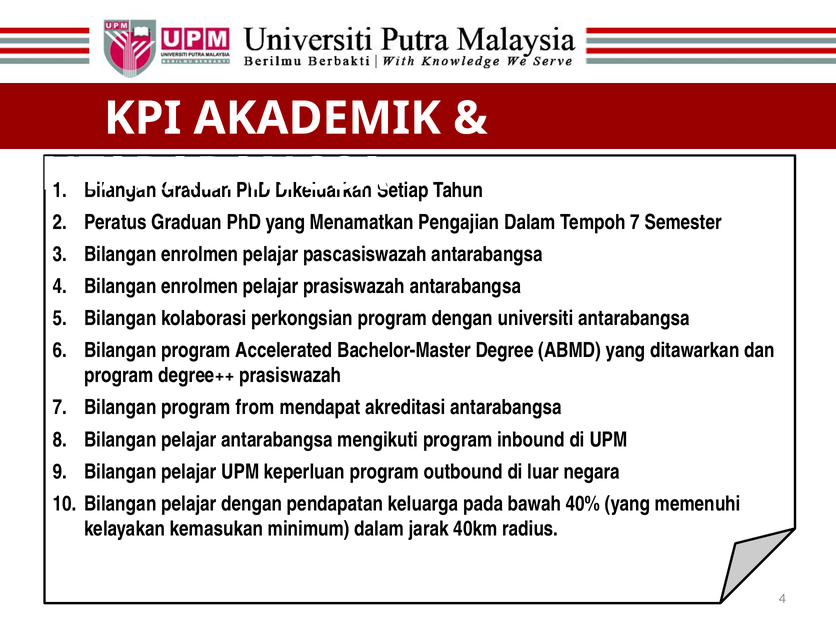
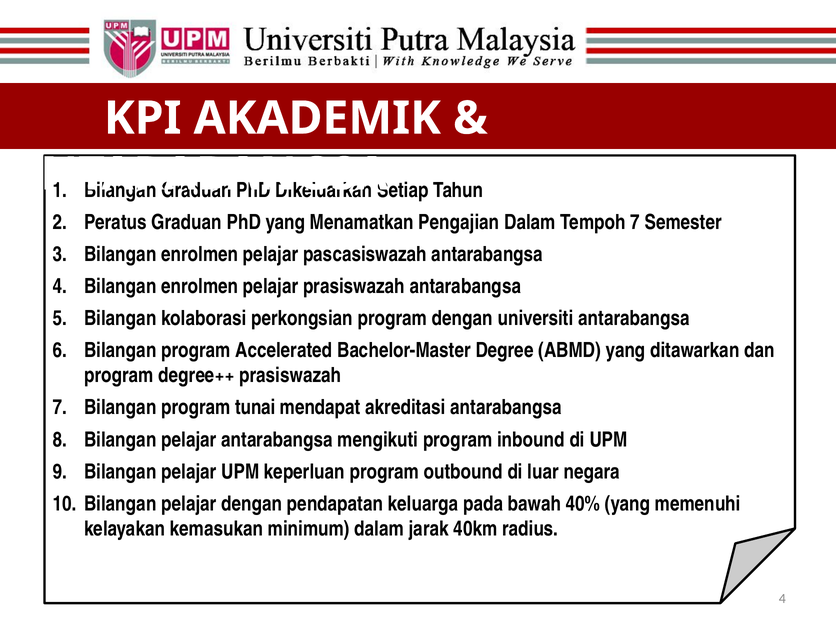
from: from -> tunai (255, 408)
